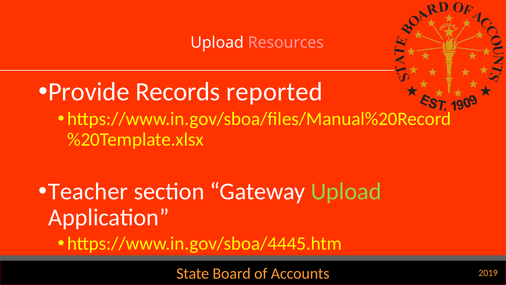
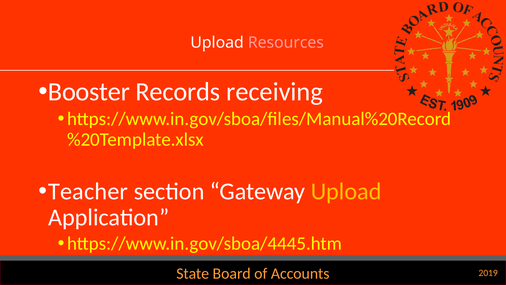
Provide: Provide -> Booster (89, 92)
reported: reported -> receiving (275, 92)
Upload colour: light green -> yellow (346, 191)
